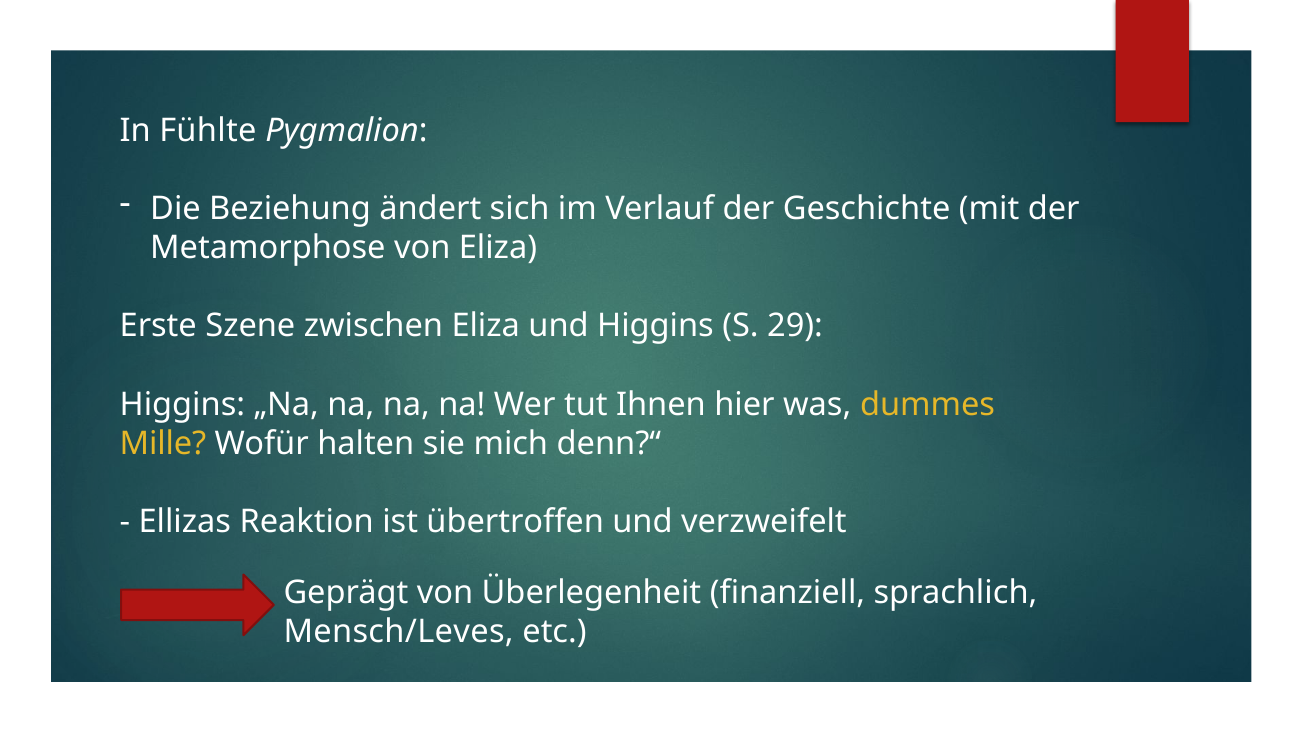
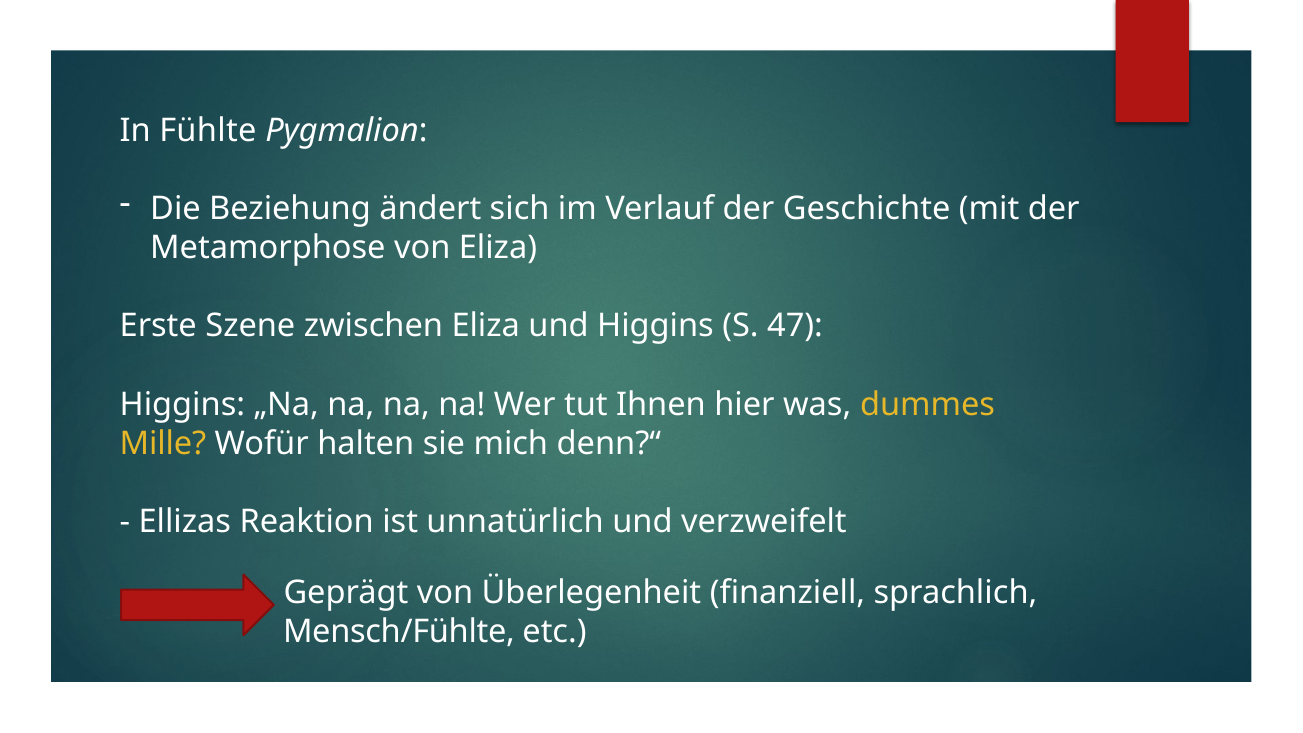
29: 29 -> 47 (795, 326)
übertroffen: übertroffen -> unnatürlich (515, 522)
Mensch/Leves: Mensch/Leves -> Mensch/Fühlte (399, 632)
